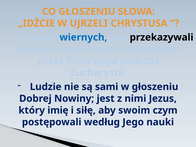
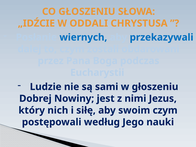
UJRZELI: UJRZELI -> ODDALI (89, 23)
przekazywali colour: black -> blue (162, 37)
imię: imię -> nich (58, 110)
